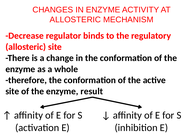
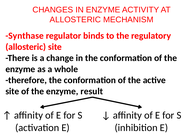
Decrease: Decrease -> Synthase (25, 36)
